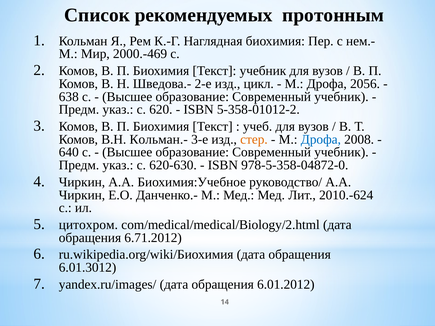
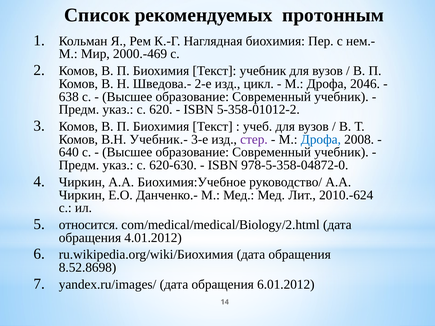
2056: 2056 -> 2046 (365, 84)
Кольман.-: Кольман.- -> Учебник.- (159, 139)
стер colour: orange -> purple (254, 139)
цитохром: цитохром -> относится (88, 225)
6.71.2012: 6.71.2012 -> 4.01.2012 (153, 238)
6.01.3012: 6.01.3012 -> 8.52.8698 (88, 268)
